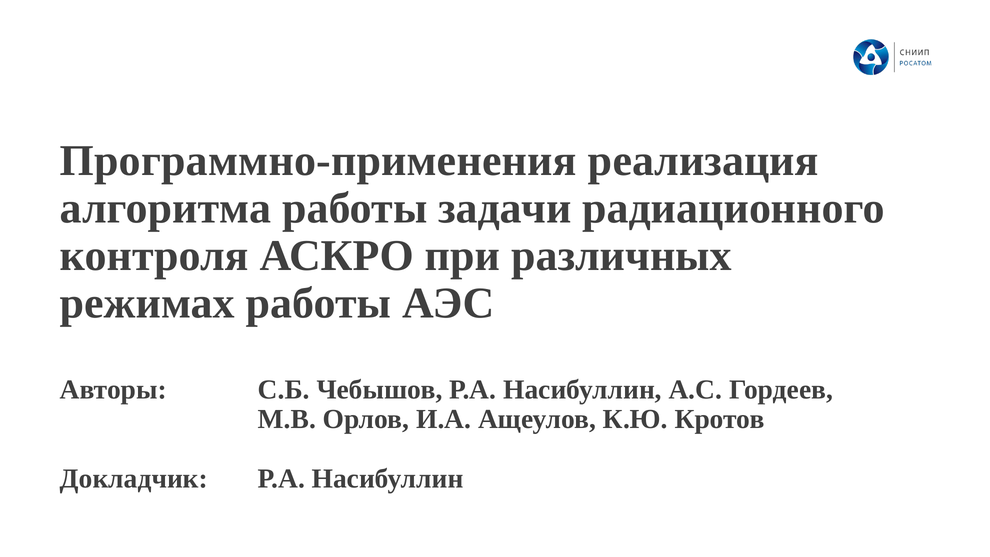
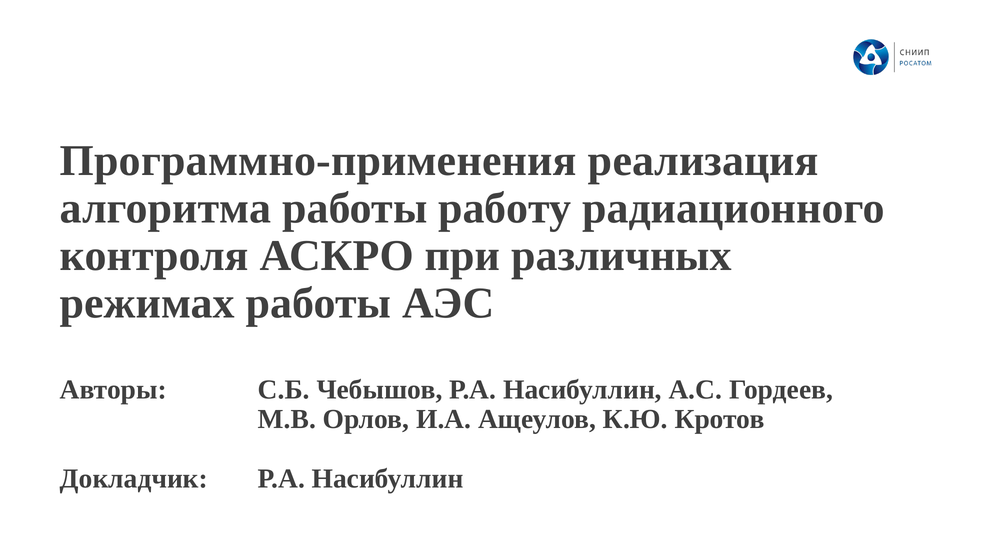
задачи: задачи -> работу (505, 208)
